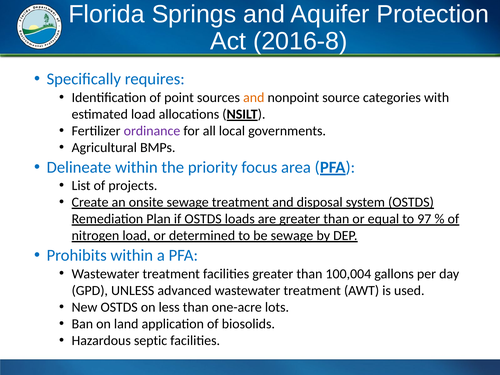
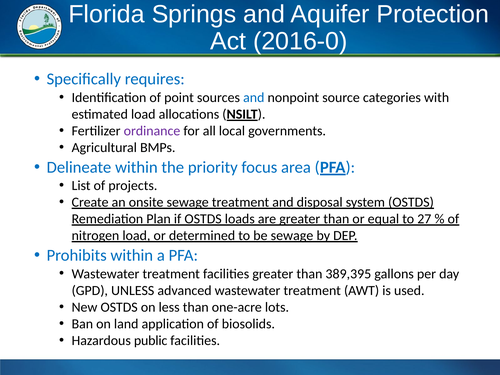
2016-8: 2016-8 -> 2016-0 (300, 41)
and colour: orange -> blue (254, 98)
97: 97 -> 27 (424, 219)
100,004: 100,004 -> 389,395 (348, 274)
septic: septic -> public (151, 341)
